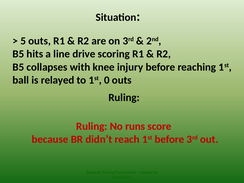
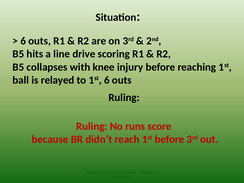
5: 5 -> 6 (23, 41)
1st 0: 0 -> 6 (107, 80)
